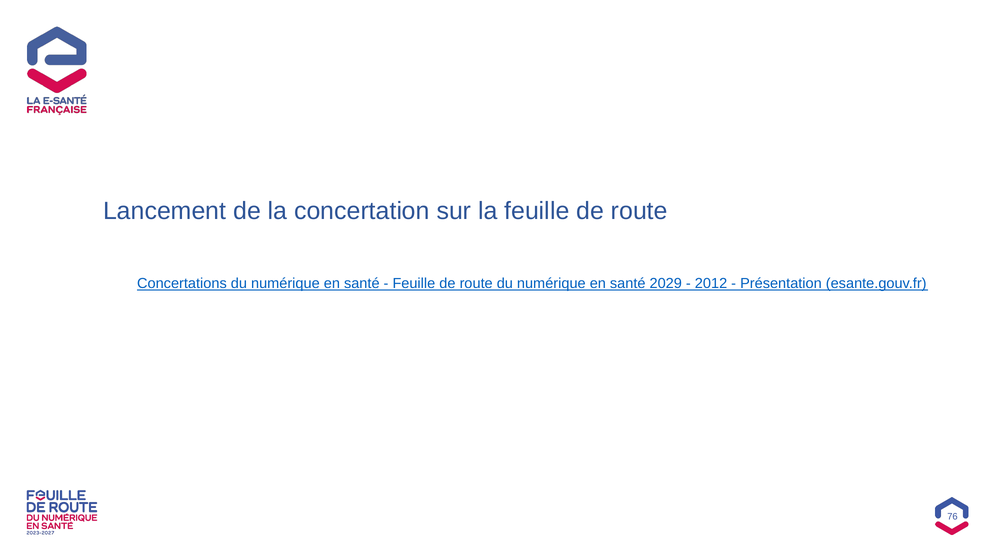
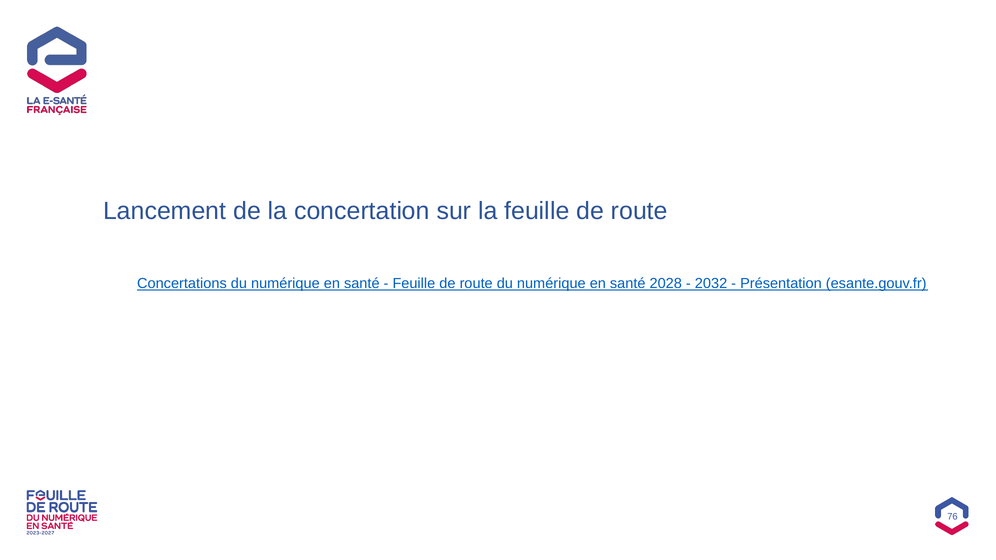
2029: 2029 -> 2028 (666, 284)
2012: 2012 -> 2032 (711, 284)
